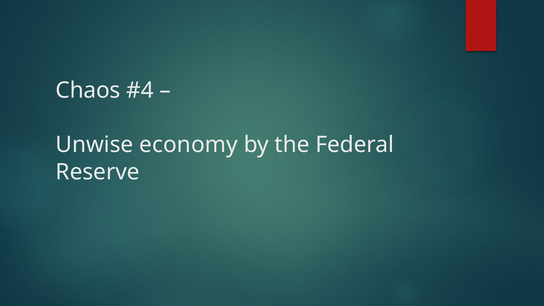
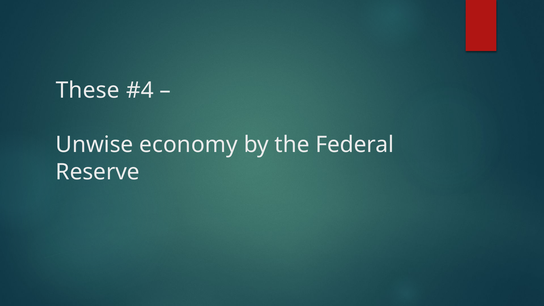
Chaos: Chaos -> These (88, 90)
